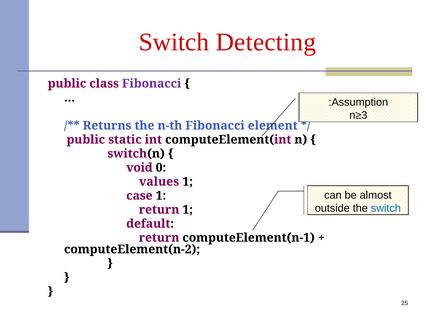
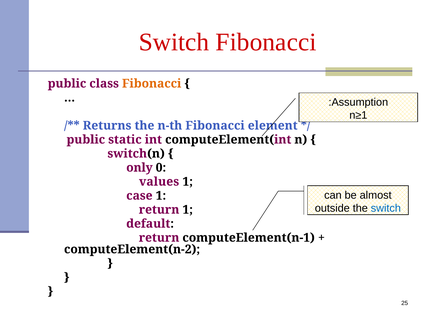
Switch Detecting: Detecting -> Fibonacci (266, 42)
Fibonacci colour: purple -> orange (152, 83)
n≥3: n≥3 -> n≥1 (358, 115)
void: void -> only (139, 167)
